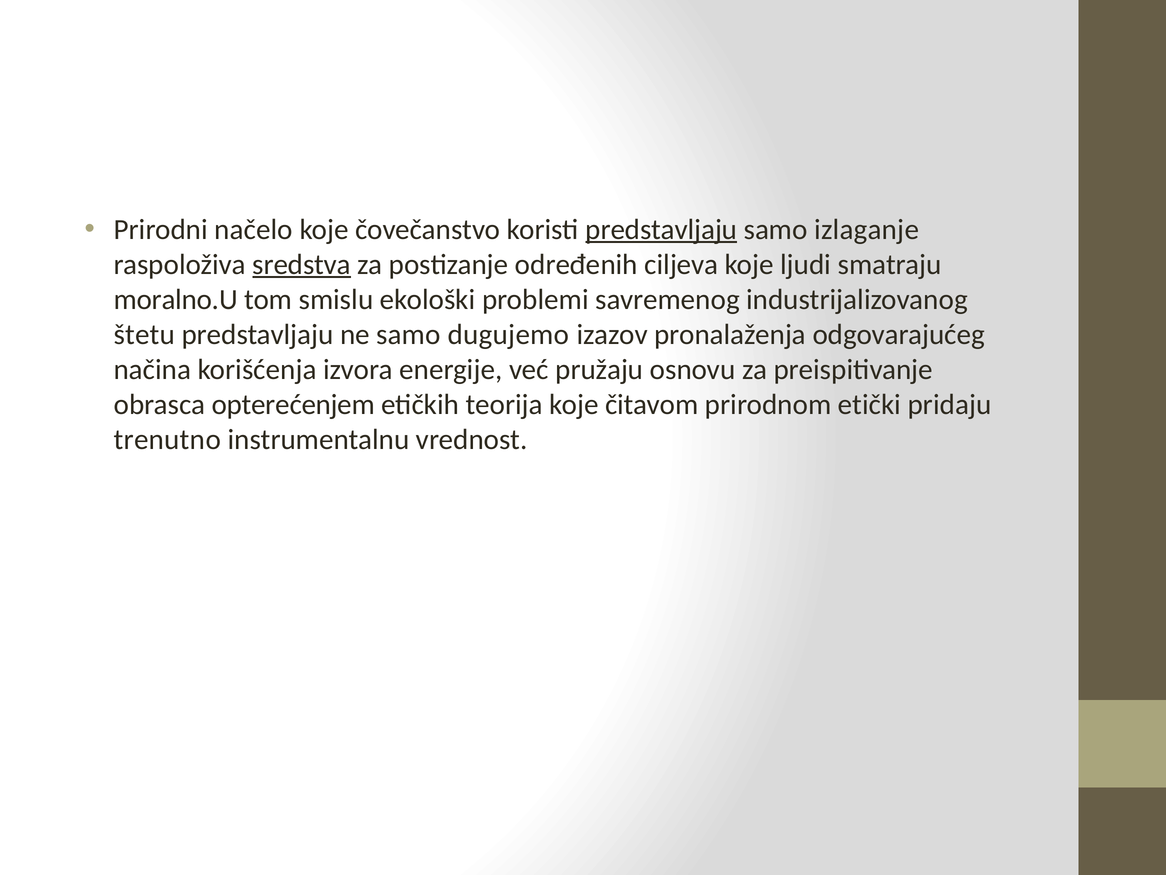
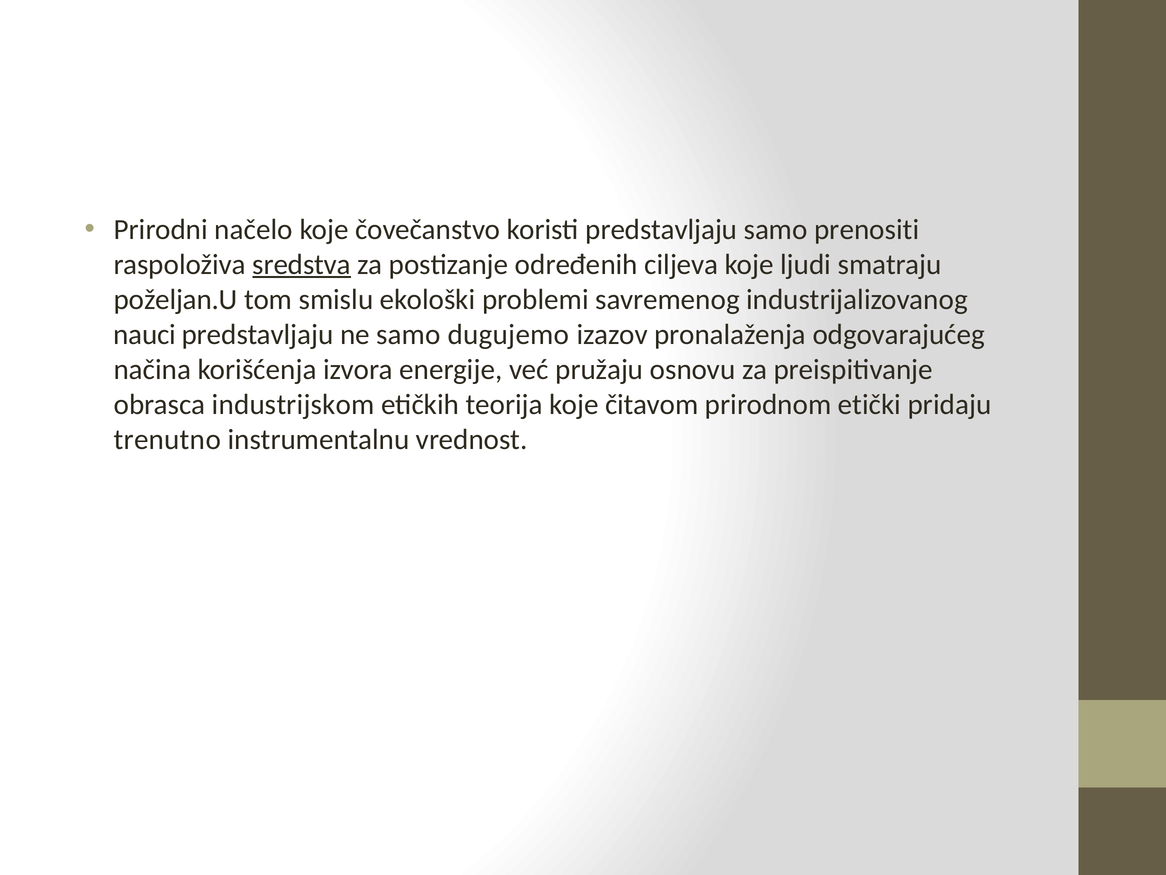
predstavljaju underline: present -> none (661, 229)
izlaganje: izlaganje -> prenositi (867, 229)
moralno.U: moralno.U -> poželjan.U (176, 299)
štetu: štetu -> nauci (145, 334)
opterećenjem: opterećenjem -> industrijskom (293, 404)
